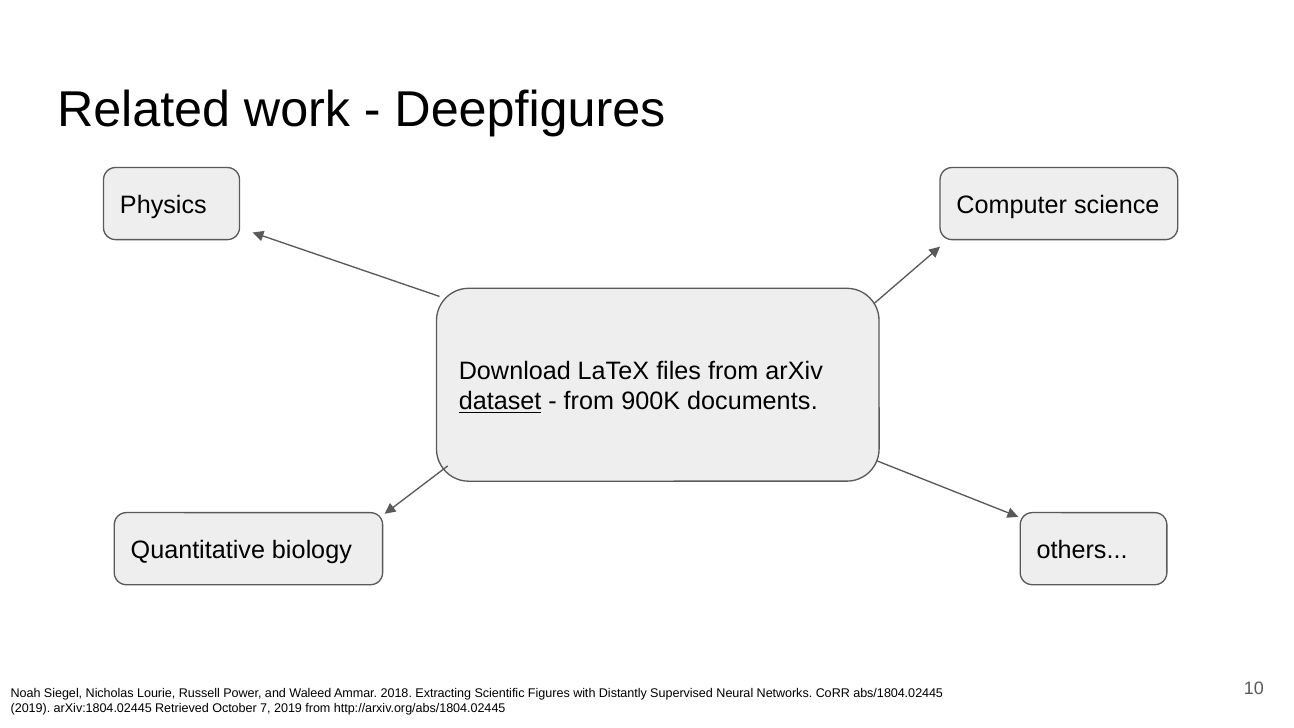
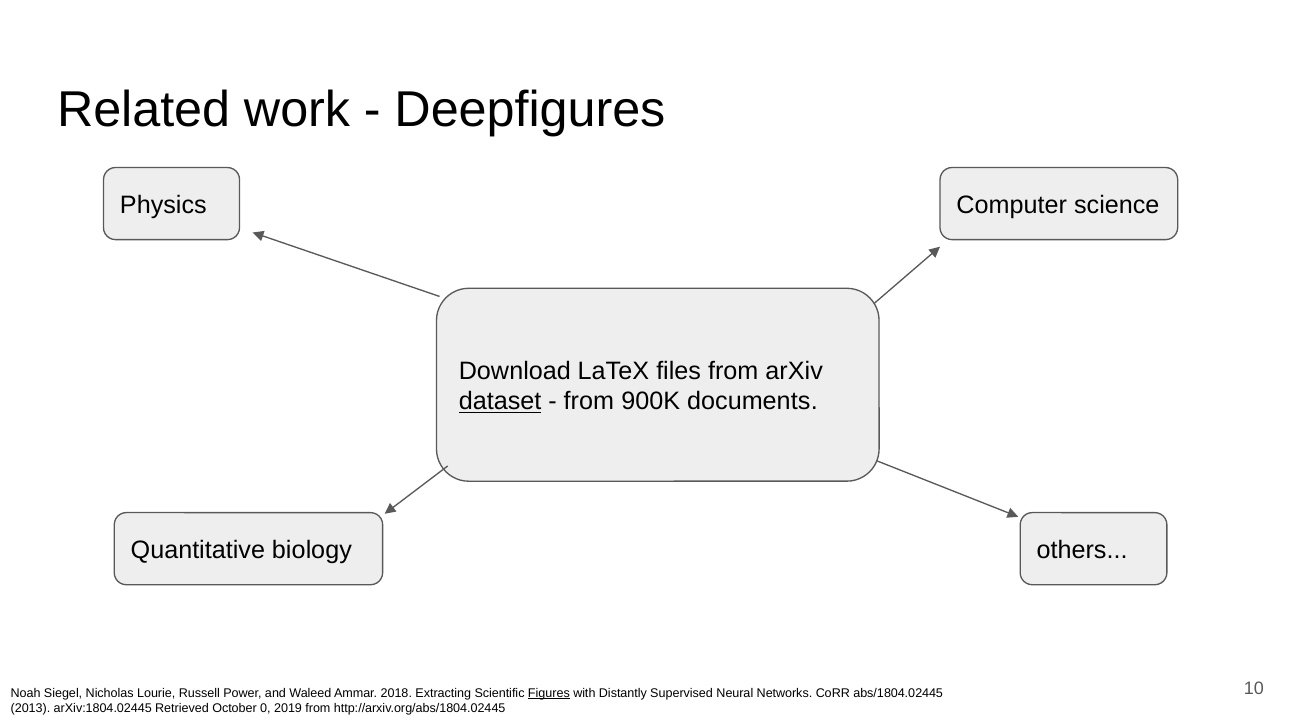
Figures underline: none -> present (549, 693)
2019: 2019 -> 2013 (30, 708)
7: 7 -> 0 (265, 708)
